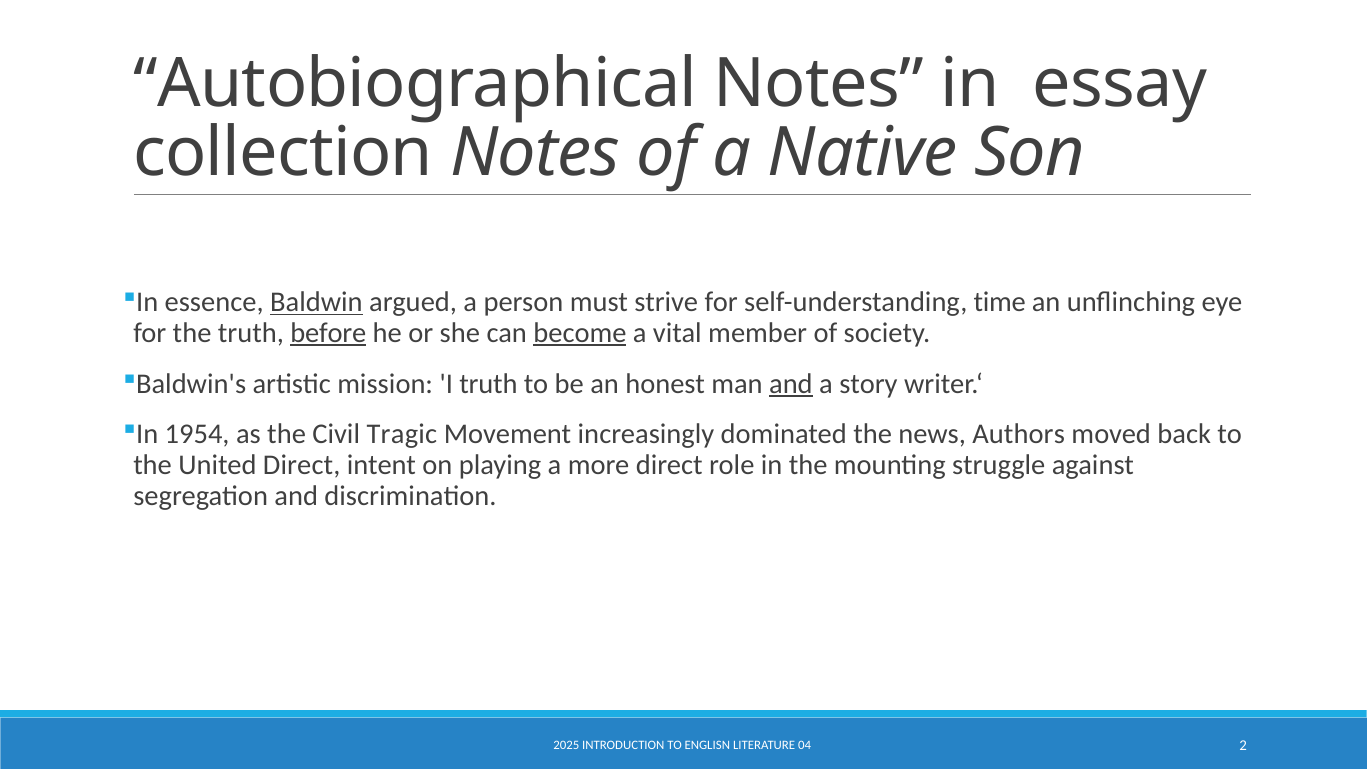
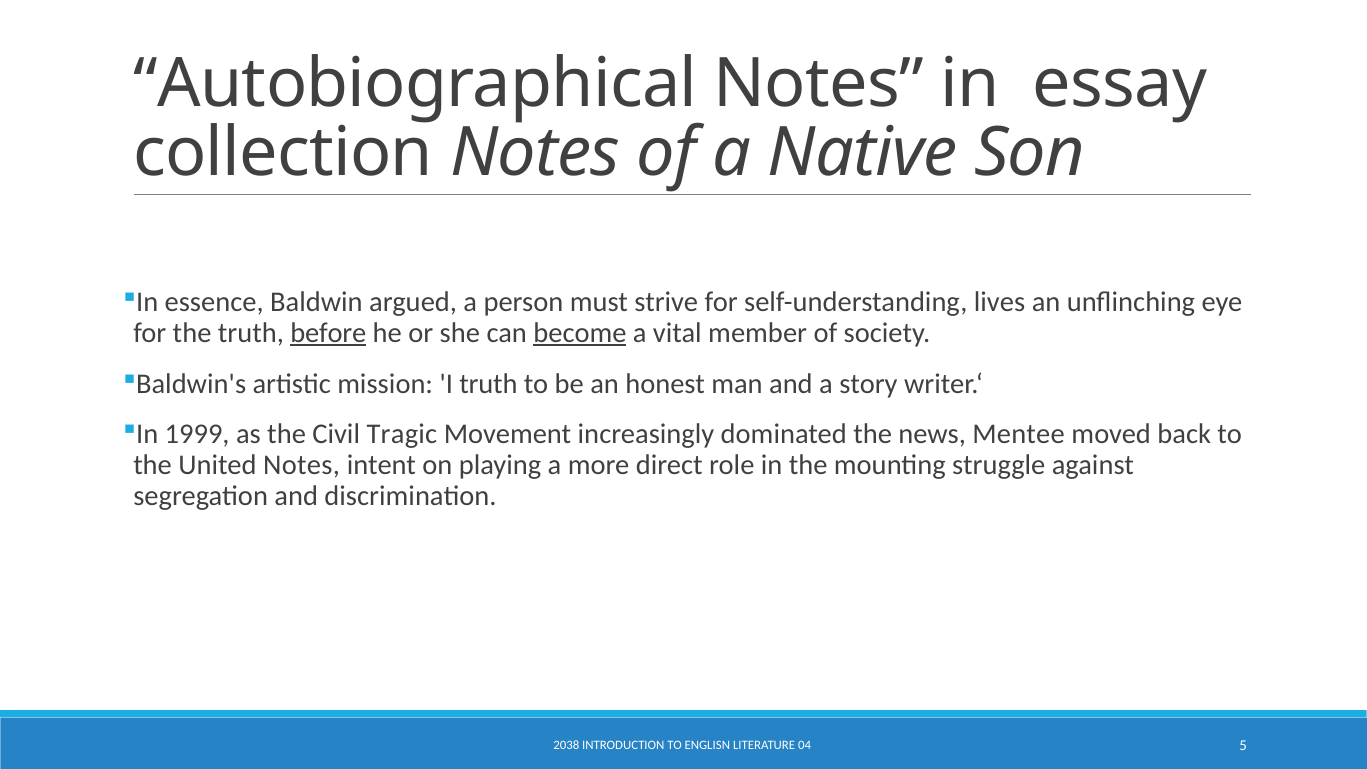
Baldwin underline: present -> none (316, 302)
time: time -> lives (999, 302)
and underline: present -> none (791, 384)
1954: 1954 -> 1999 (197, 434)
Authors: Authors -> Mentee (1019, 434)
United Direct: Direct -> Notes (302, 465)
2025: 2025 -> 2038 (566, 746)
2: 2 -> 5 (1243, 746)
